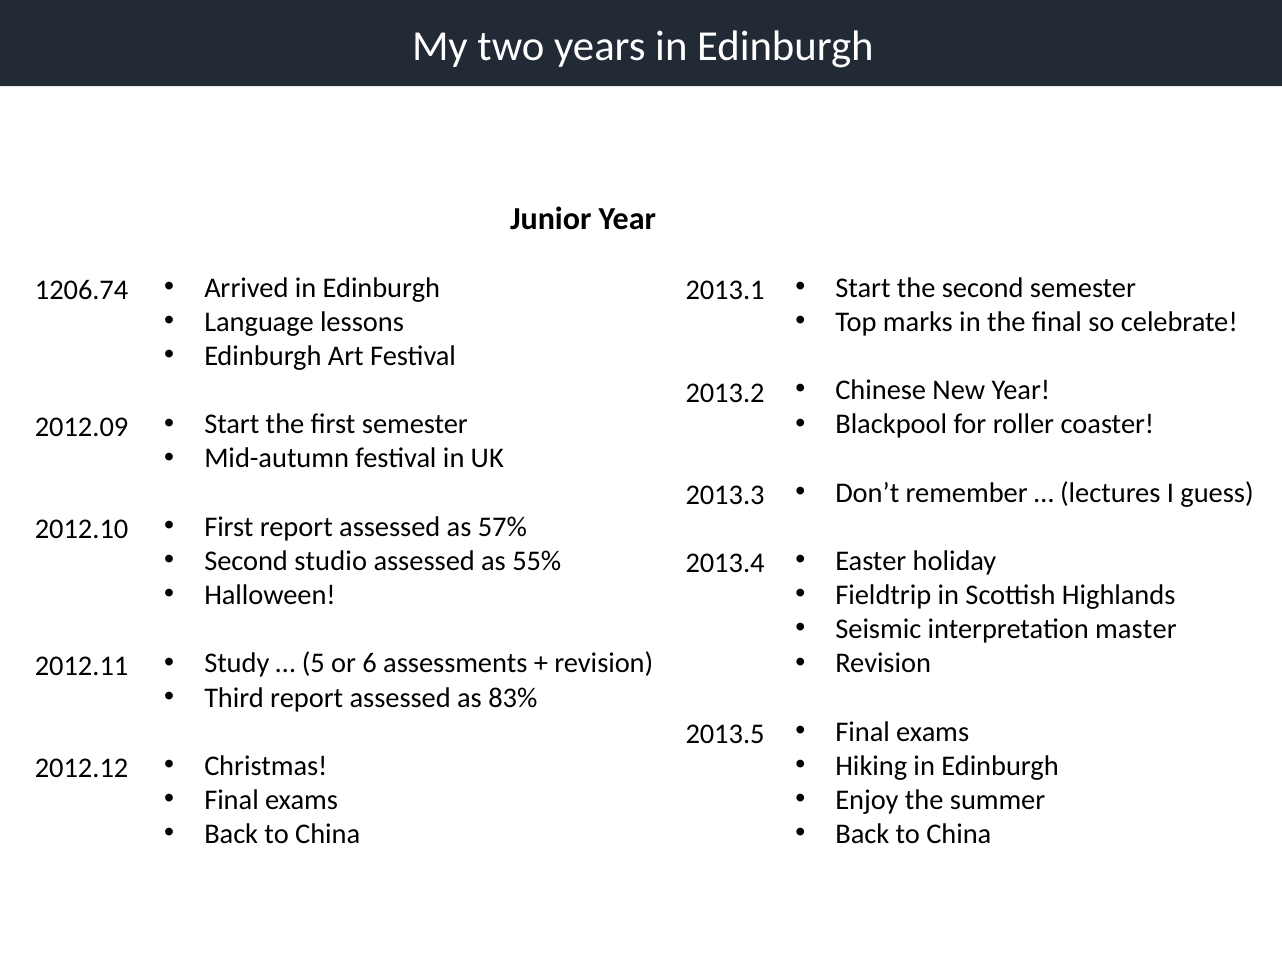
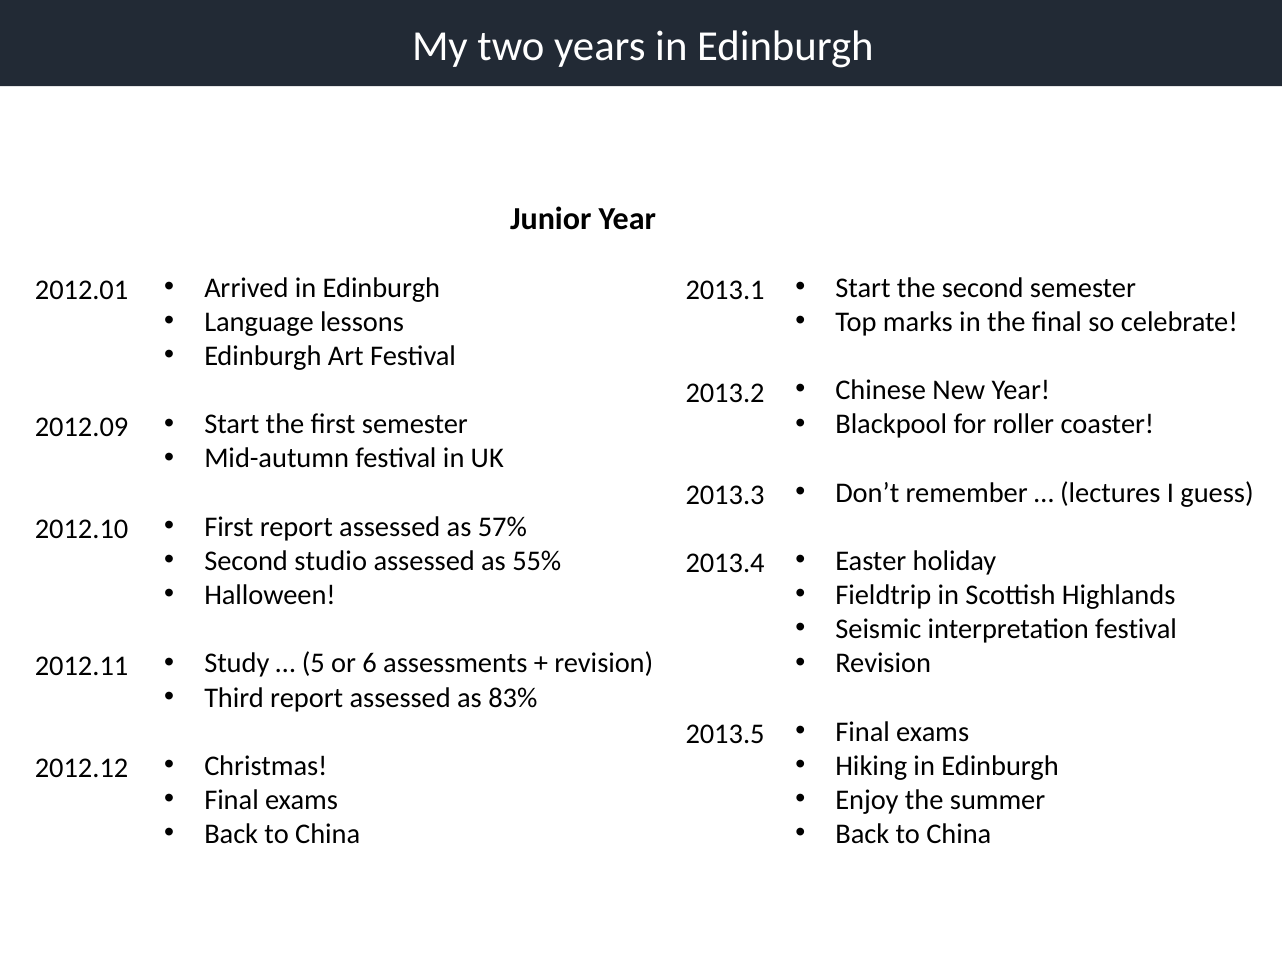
1206.74: 1206.74 -> 2012.01 (82, 290)
interpretation master: master -> festival (1136, 630)
